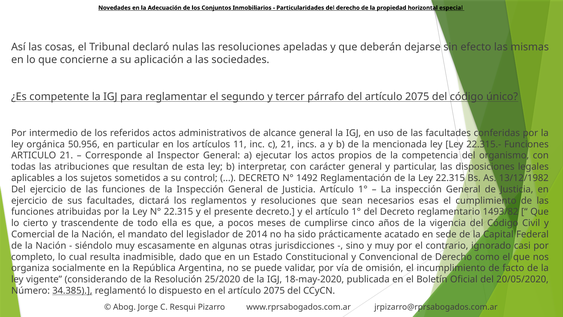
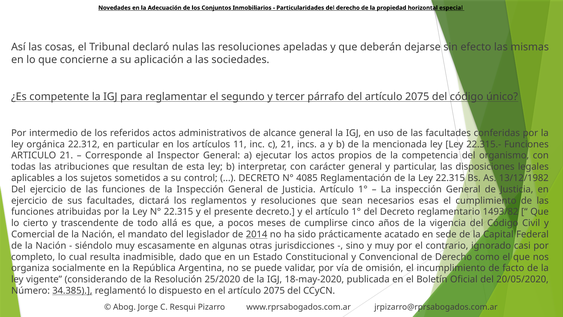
50.956: 50.956 -> 22.312 (84, 144)
1492: 1492 -> 4085 (307, 178)
ella: ella -> allá (170, 223)
2014 underline: none -> present (257, 234)
